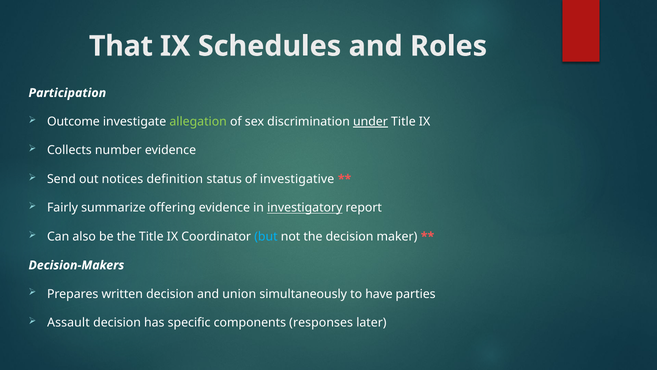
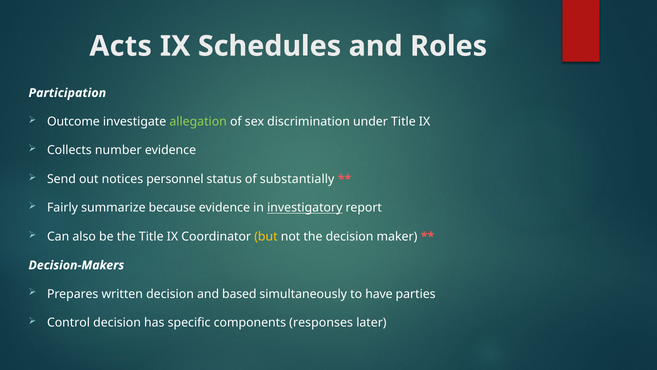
That: That -> Acts (121, 46)
under underline: present -> none (370, 122)
definition: definition -> personnel (175, 179)
investigative: investigative -> substantially (297, 179)
offering: offering -> because (172, 208)
but colour: light blue -> yellow (266, 236)
union: union -> based (239, 294)
Assault: Assault -> Control (69, 322)
